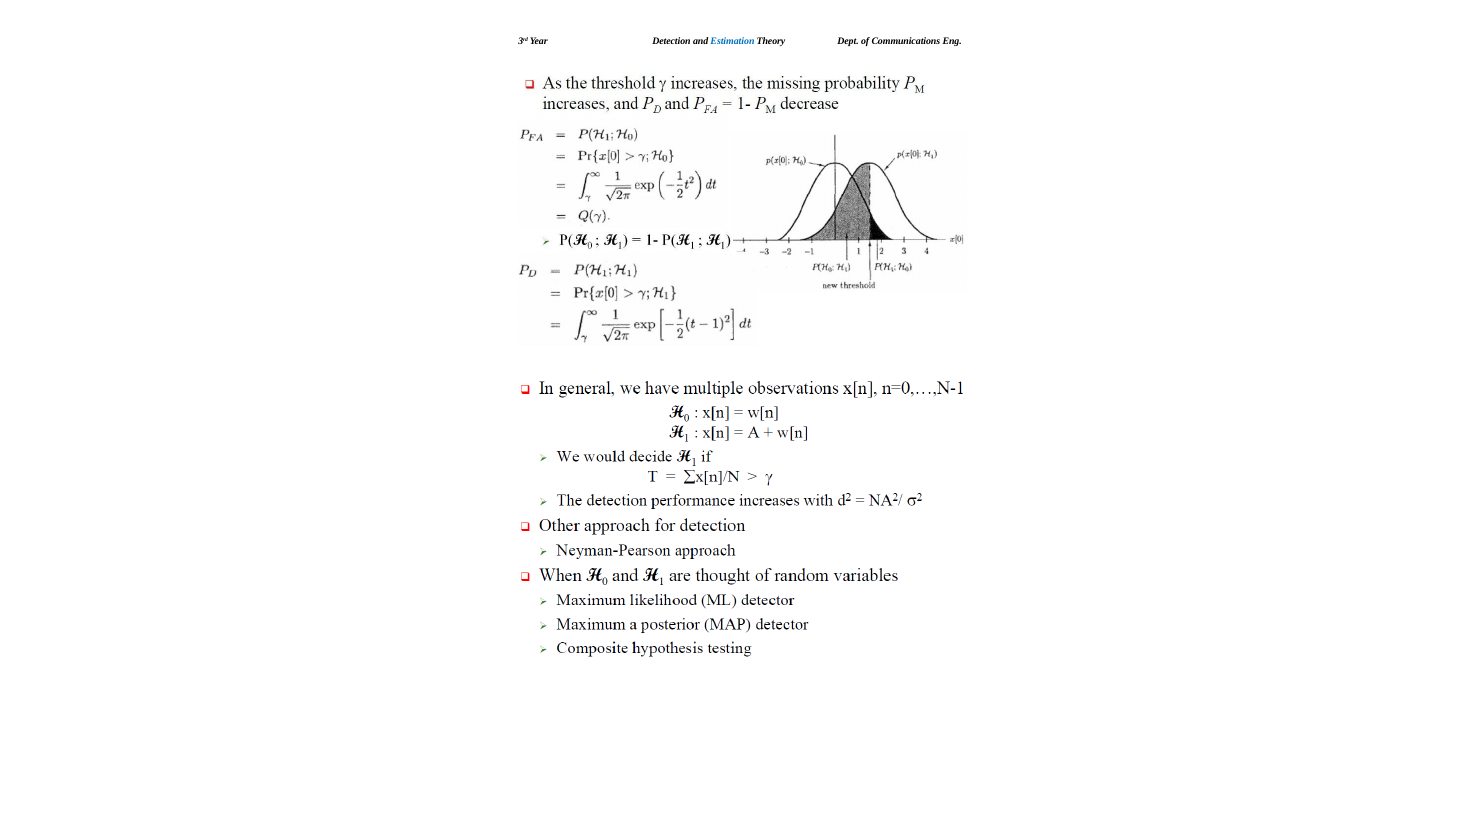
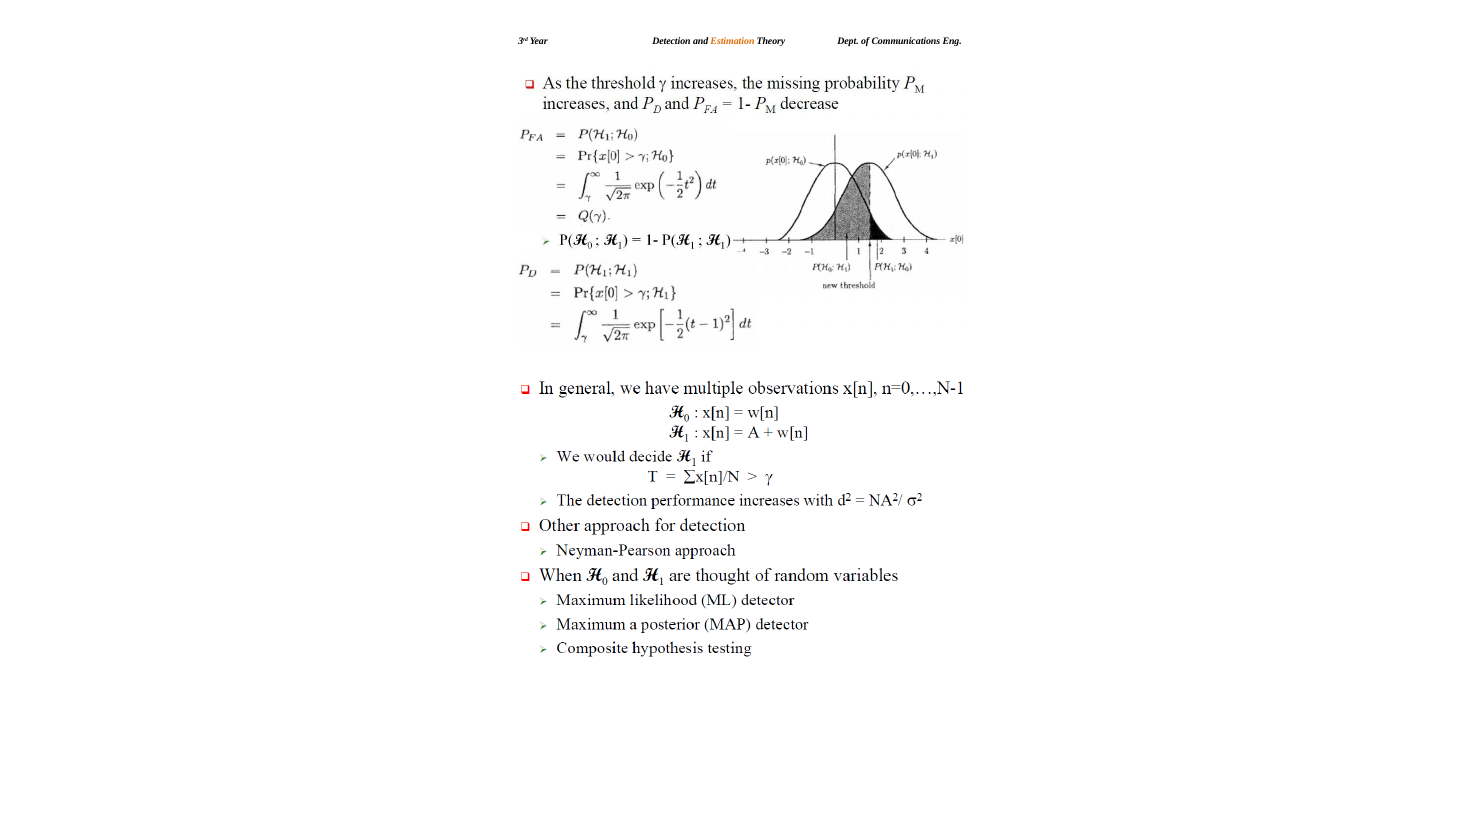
Estimation colour: blue -> orange (732, 41)
